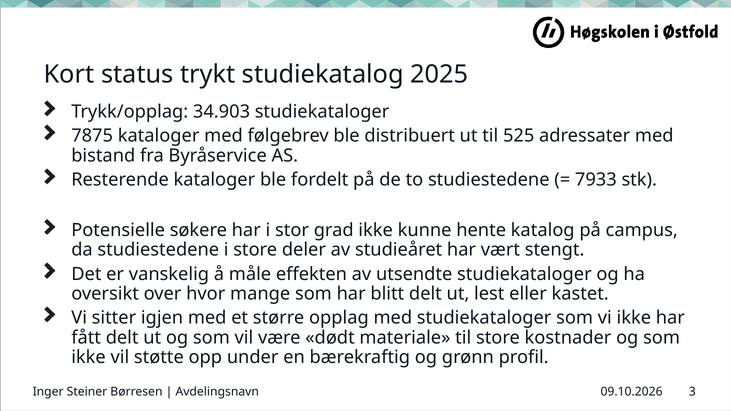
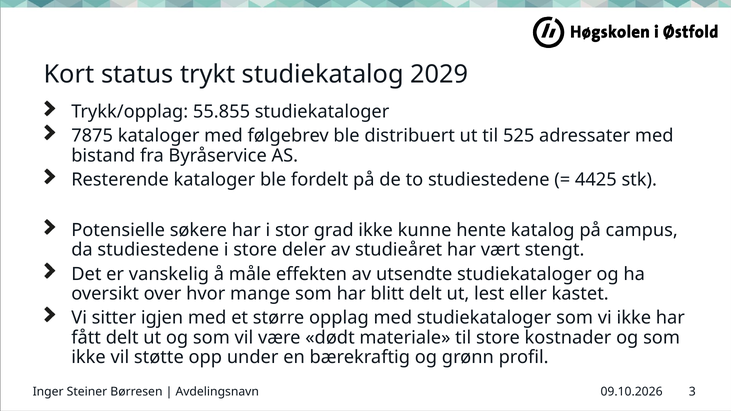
2025: 2025 -> 2029 (439, 75)
34.903: 34.903 -> 55.855 (222, 112)
7933: 7933 -> 4425 (596, 180)
